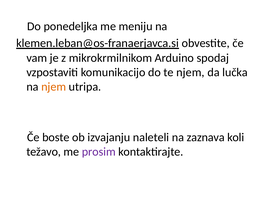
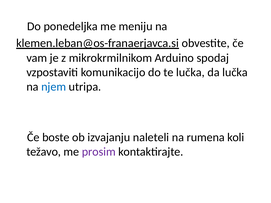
te njem: njem -> lučka (190, 72)
njem colour: orange -> blue (54, 87)
zaznava: zaznava -> rumena (206, 137)
